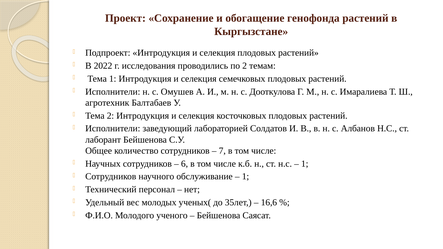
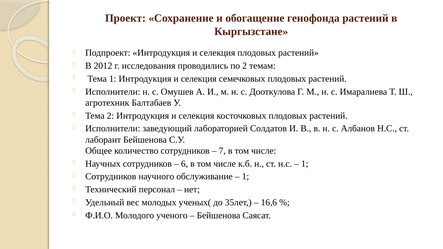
2022: 2022 -> 2012 (103, 66)
